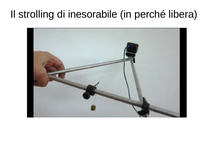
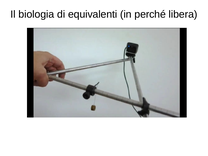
strolling: strolling -> biologia (36, 14)
inesorabile: inesorabile -> equivalenti (93, 14)
